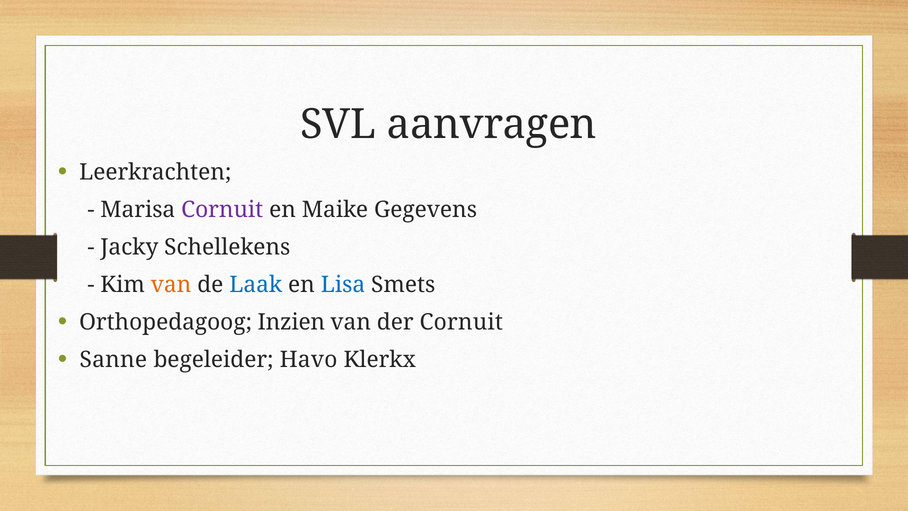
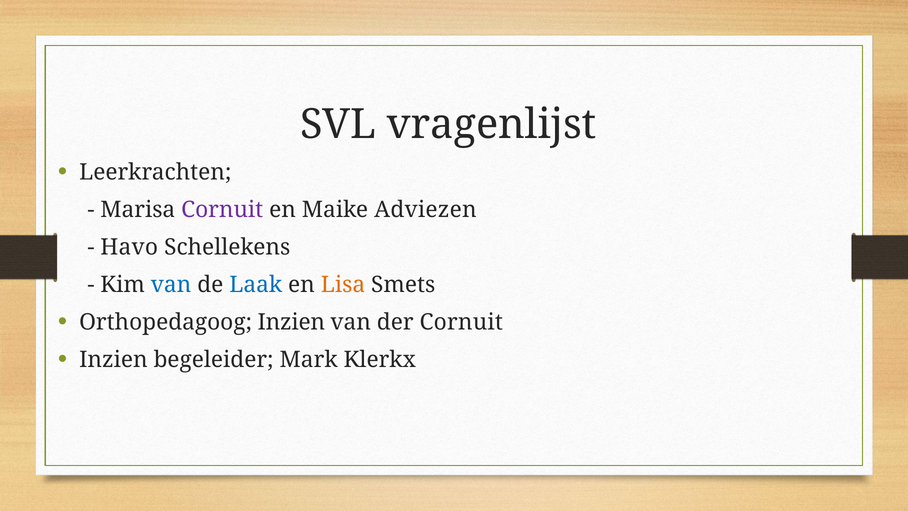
aanvragen: aanvragen -> vragenlijst (492, 125)
Gegevens: Gegevens -> Adviezen (425, 210)
Jacky: Jacky -> Havo (129, 247)
van colour: orange -> blue (171, 285)
Lisa colour: blue -> orange (343, 285)
Sanne: Sanne -> Inzien (113, 360)
Havo: Havo -> Mark (309, 360)
